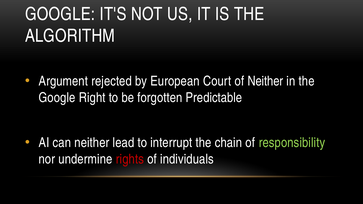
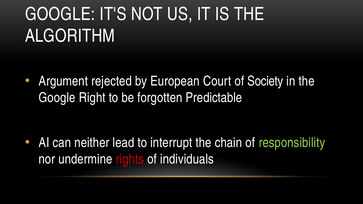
of Neither: Neither -> Society (265, 81)
